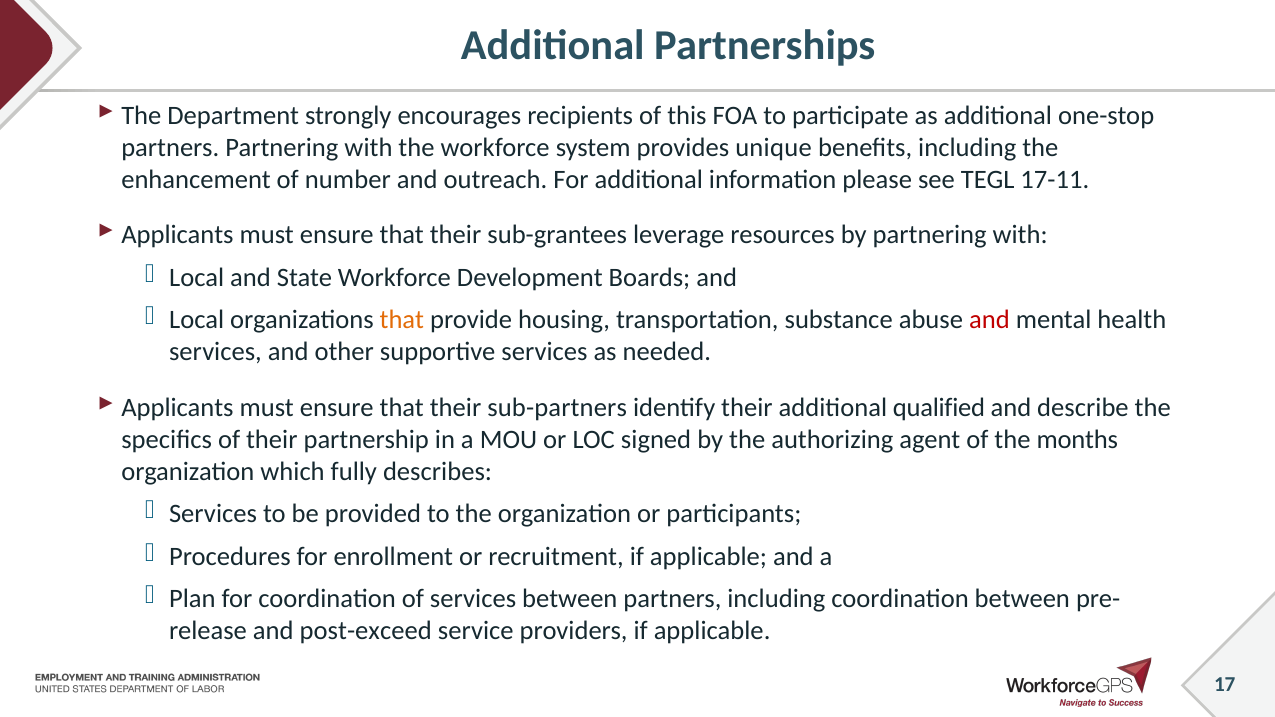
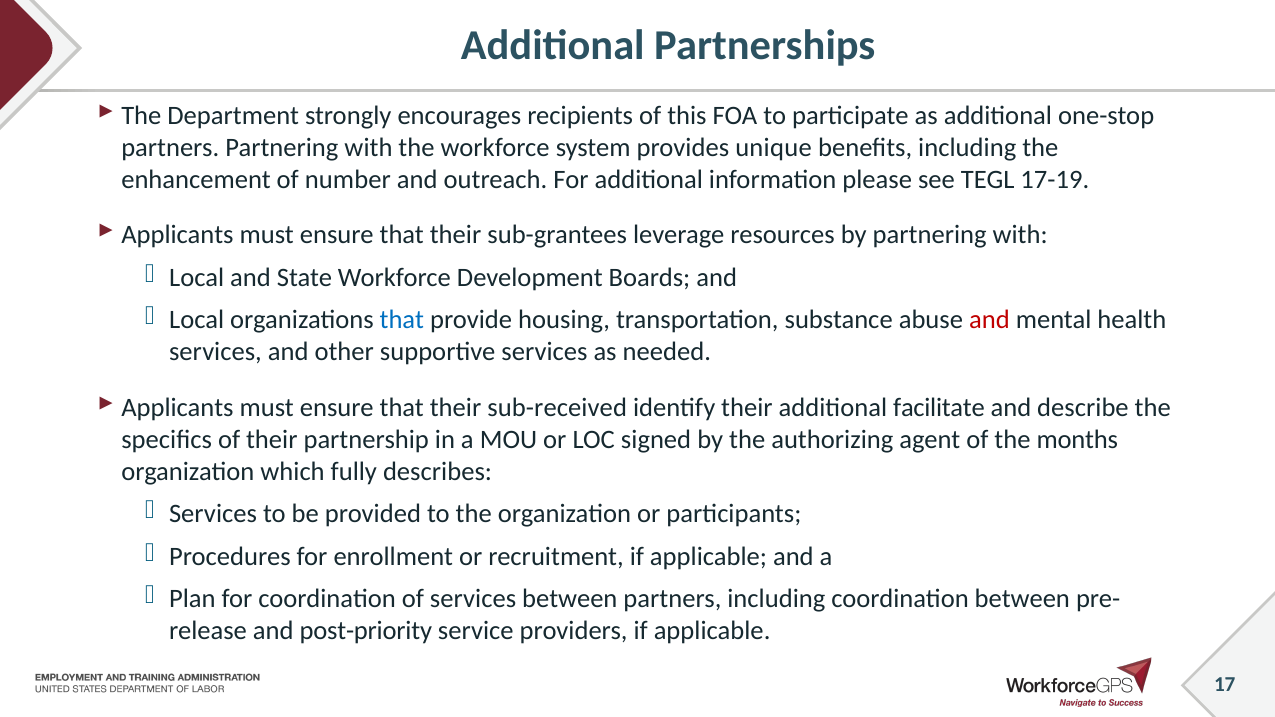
17-11: 17-11 -> 17-19 (1055, 179)
that colour: orange -> blue (402, 320)
sub-partners: sub-partners -> sub-received (557, 408)
qualified: qualified -> facilitate (939, 408)
post-exceed: post-exceed -> post-priority (366, 631)
